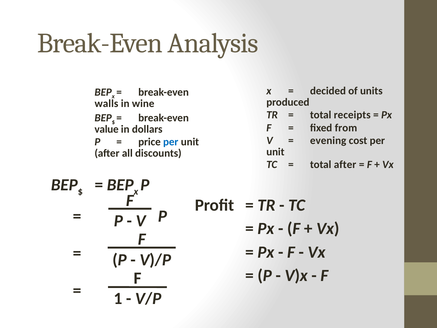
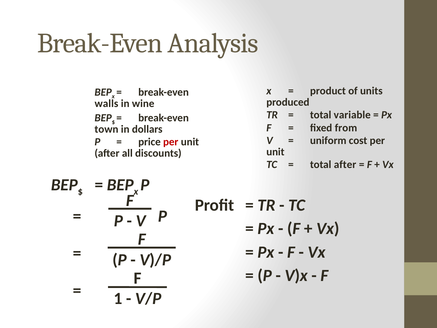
decided: decided -> product (328, 91)
receipts: receipts -> variable (352, 115)
value: value -> town (106, 129)
evening: evening -> uniform (328, 140)
per colour: blue -> red (171, 142)
